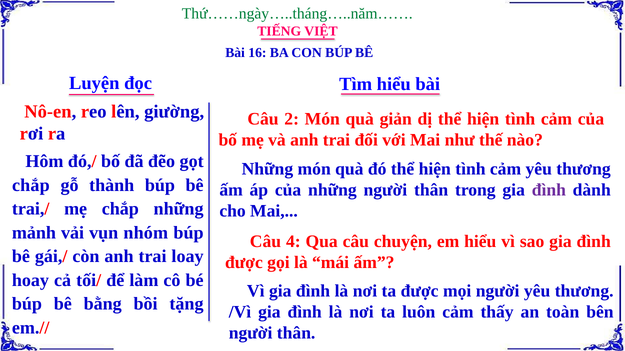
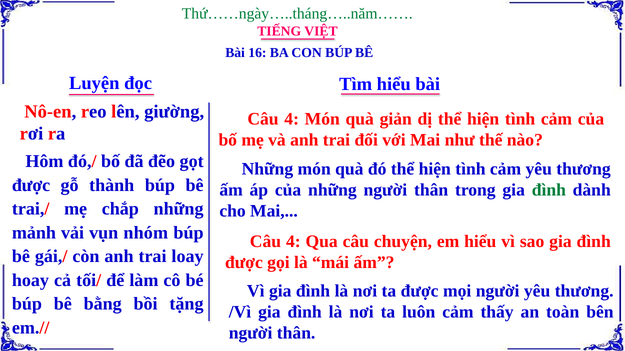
2: 2 -> 4 (292, 119)
chắp: chắp -> được (31, 185)
đình colour: purple -> green (549, 190)
